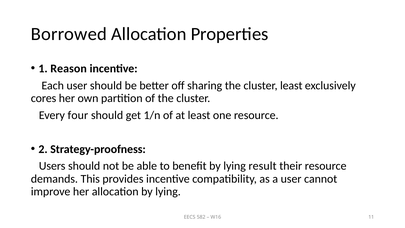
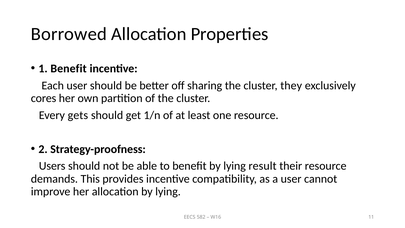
1 Reason: Reason -> Benefit (69, 68)
cluster least: least -> they (291, 85)
four: four -> gets (78, 115)
